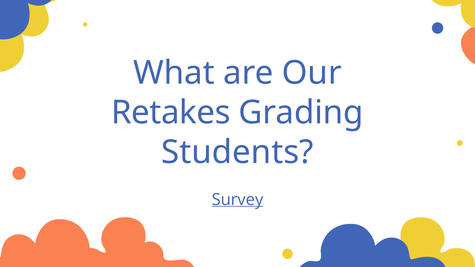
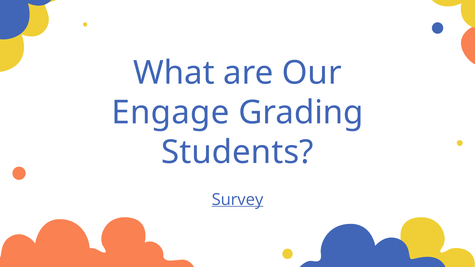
Retakes: Retakes -> Engage (171, 113)
